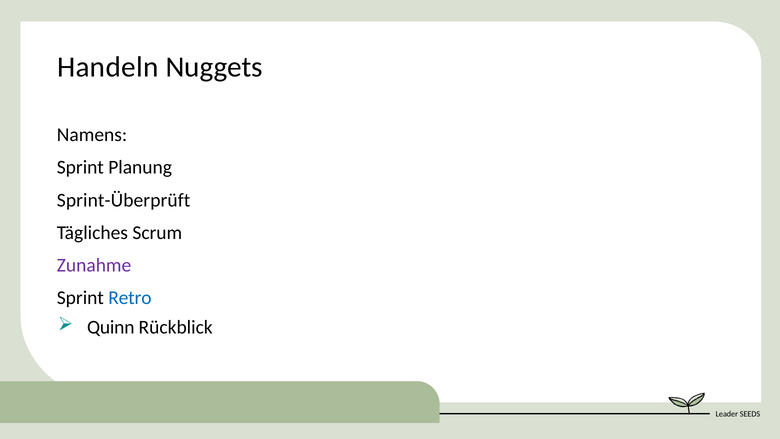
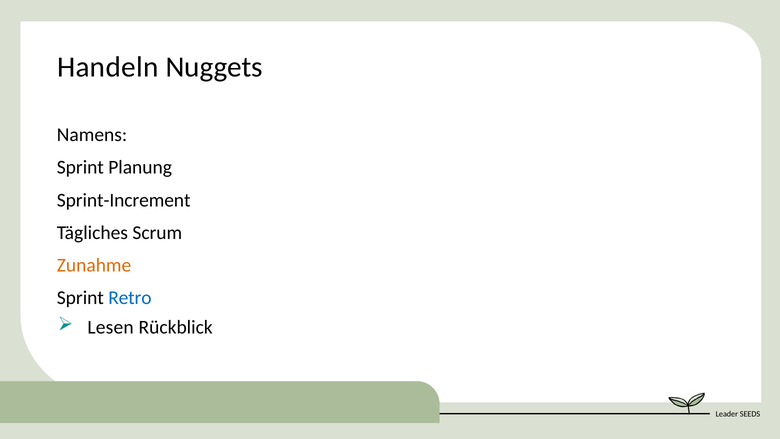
Sprint-Überprüft: Sprint-Überprüft -> Sprint-Increment (124, 200)
Zunahme colour: purple -> orange (94, 265)
Quinn: Quinn -> Lesen (111, 327)
